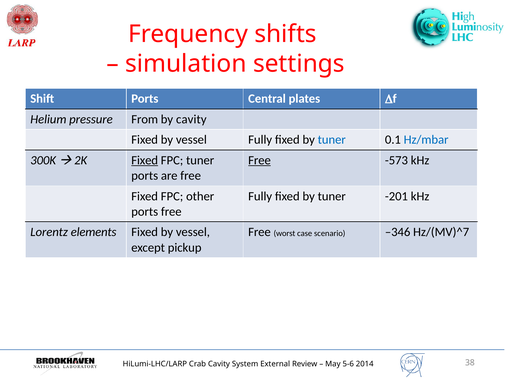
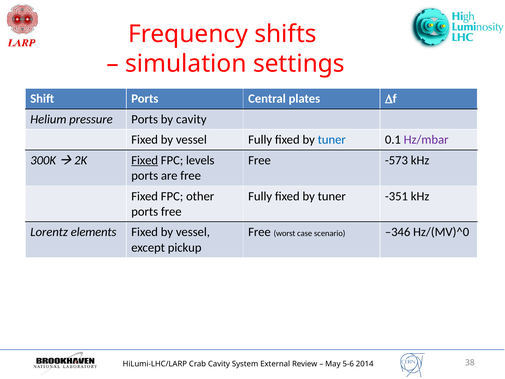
pressure From: From -> Ports (145, 119)
Hz/mbar colour: blue -> purple (426, 140)
FPC tuner: tuner -> levels (200, 160)
Free underline: present -> none (260, 160)
-201: -201 -> -351 (396, 196)
Hz/(MV)^7: Hz/(MV)^7 -> Hz/(MV)^0 (441, 232)
